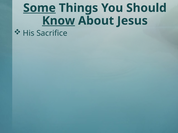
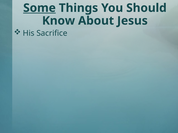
Know underline: present -> none (59, 21)
